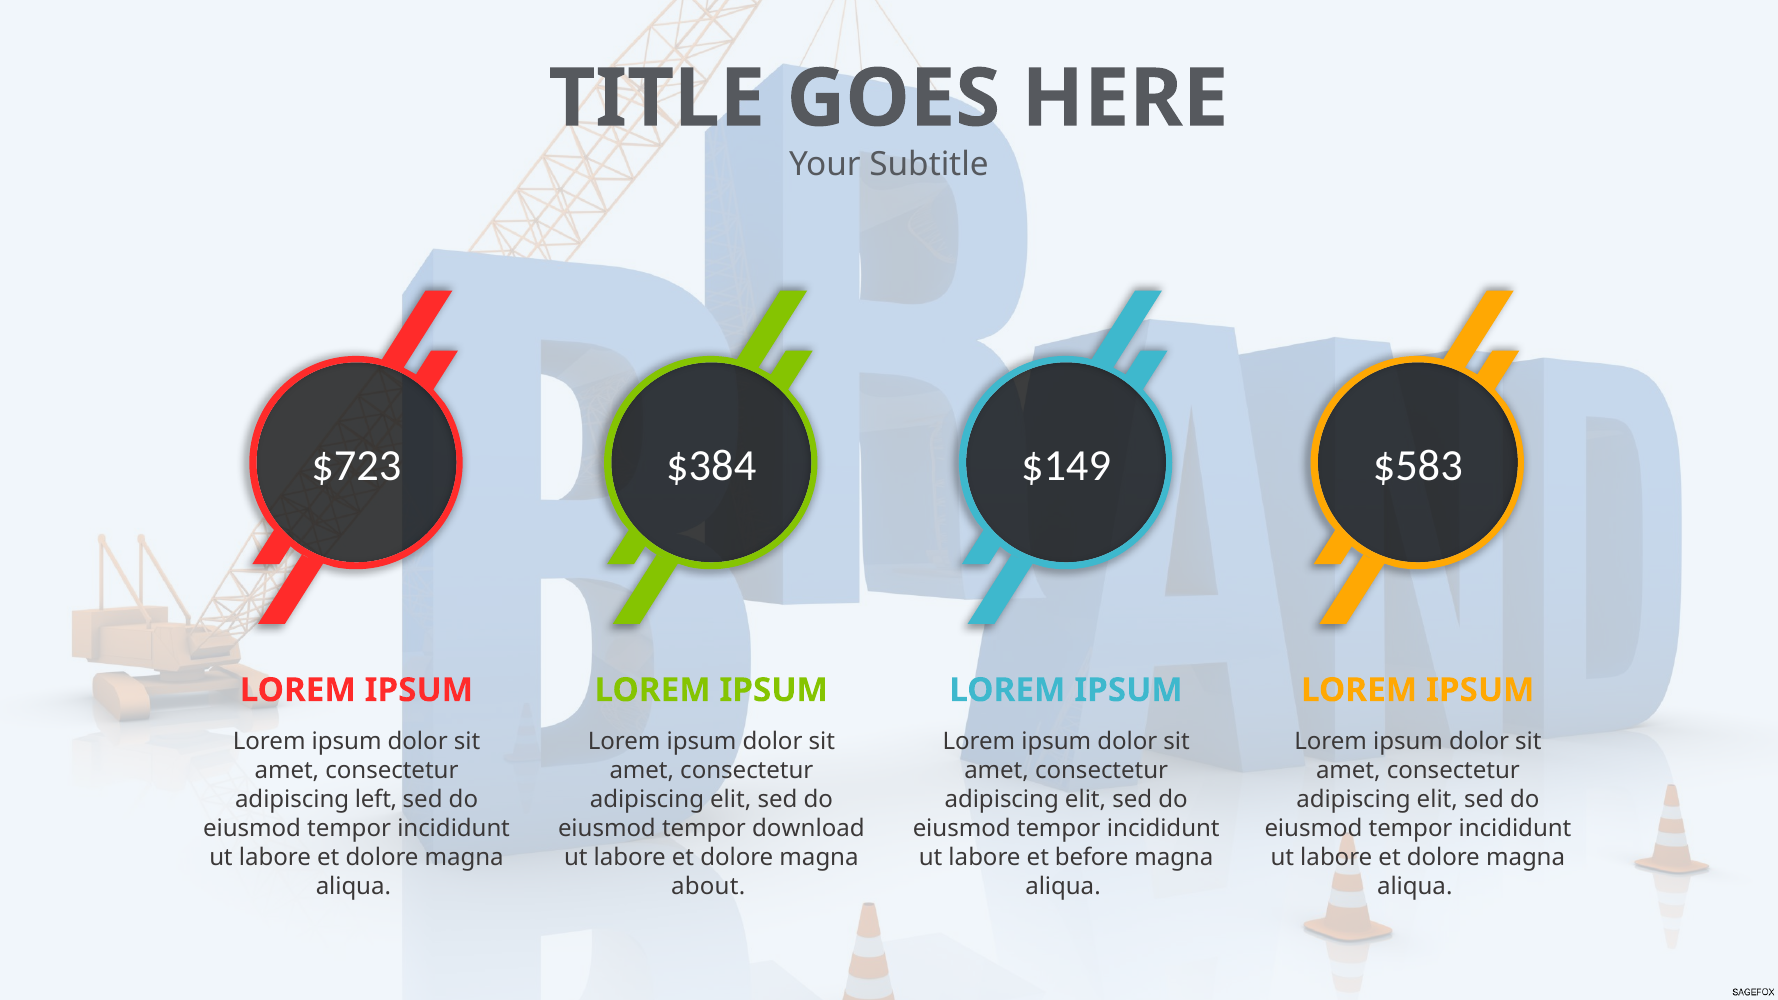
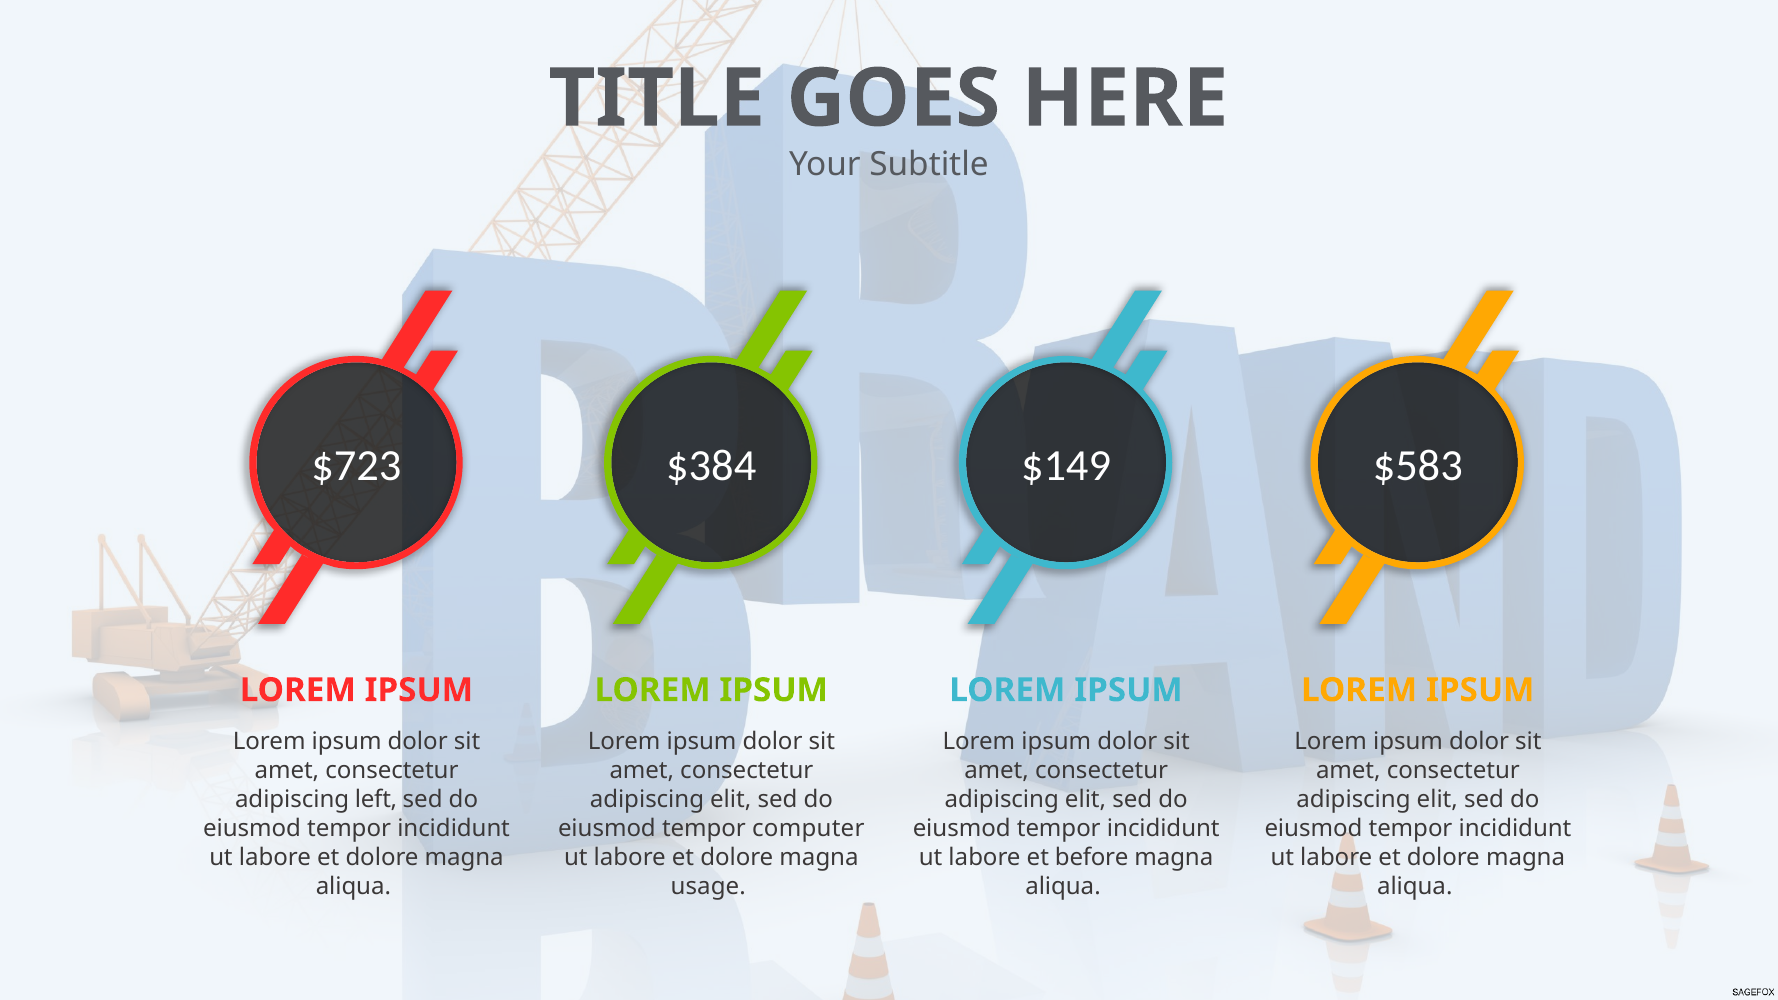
download: download -> computer (808, 829)
about: about -> usage (708, 886)
